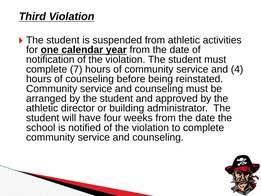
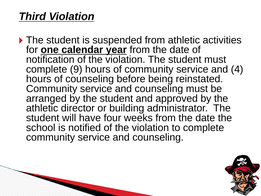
7: 7 -> 9 (76, 69)
